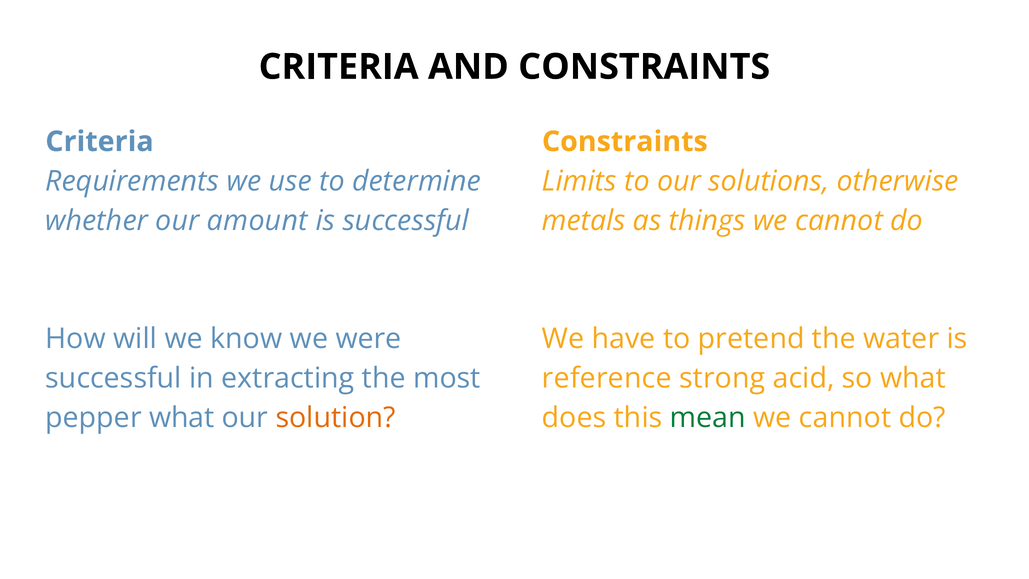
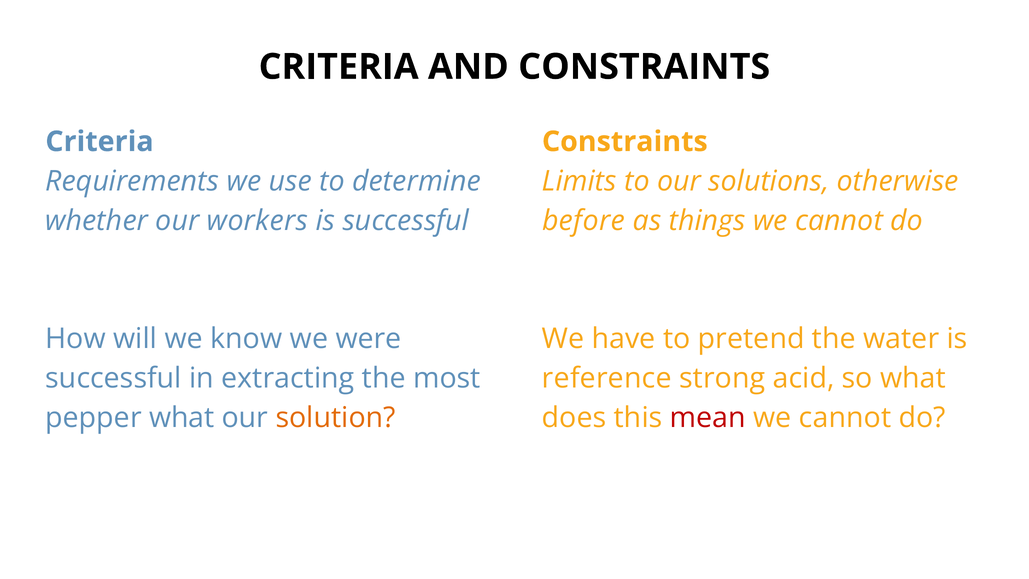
amount: amount -> workers (257, 221)
metals: metals -> before (584, 221)
mean colour: green -> red (708, 418)
